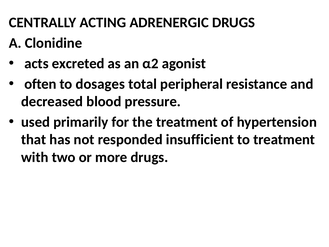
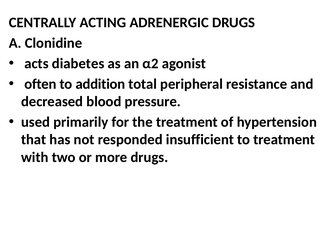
excreted: excreted -> diabetes (78, 63)
dosages: dosages -> addition (100, 84)
